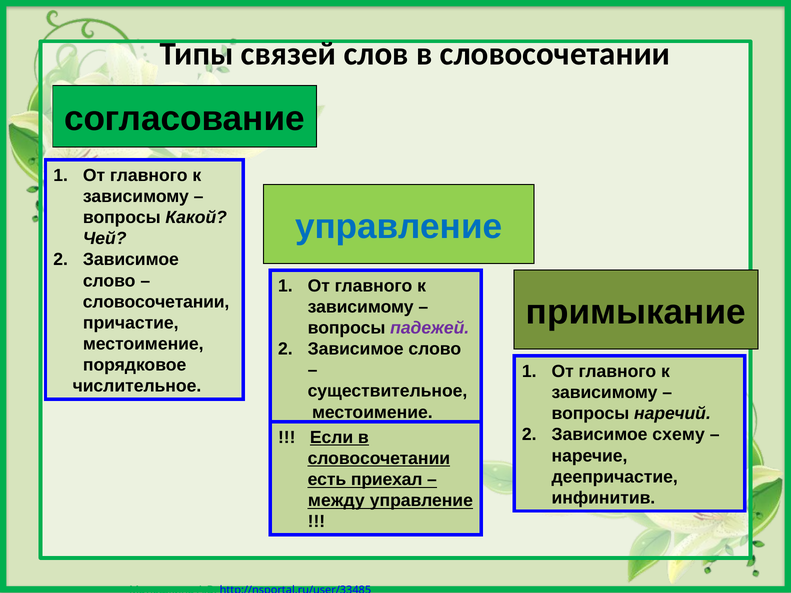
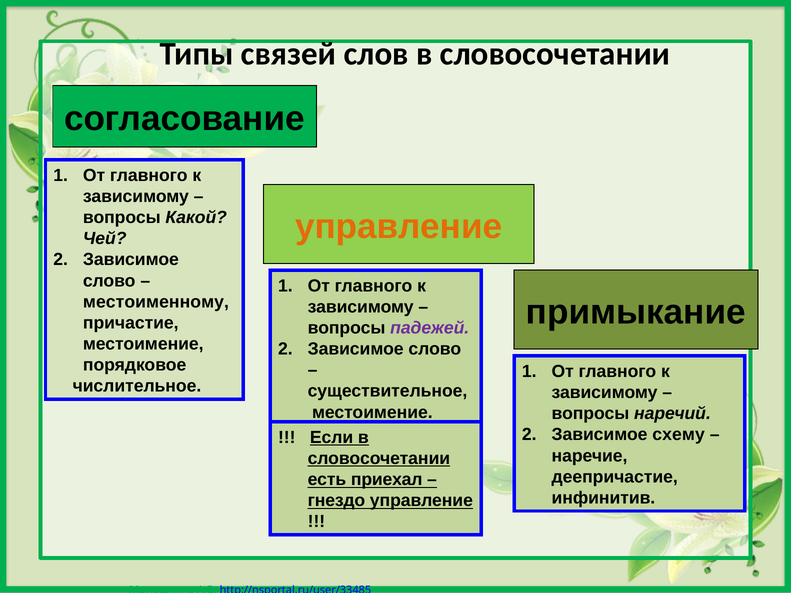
управление colour: blue -> orange (399, 227)
словосочетании: словосочетании -> местоименному (156, 302)
между: между -> гнездо (336, 501)
